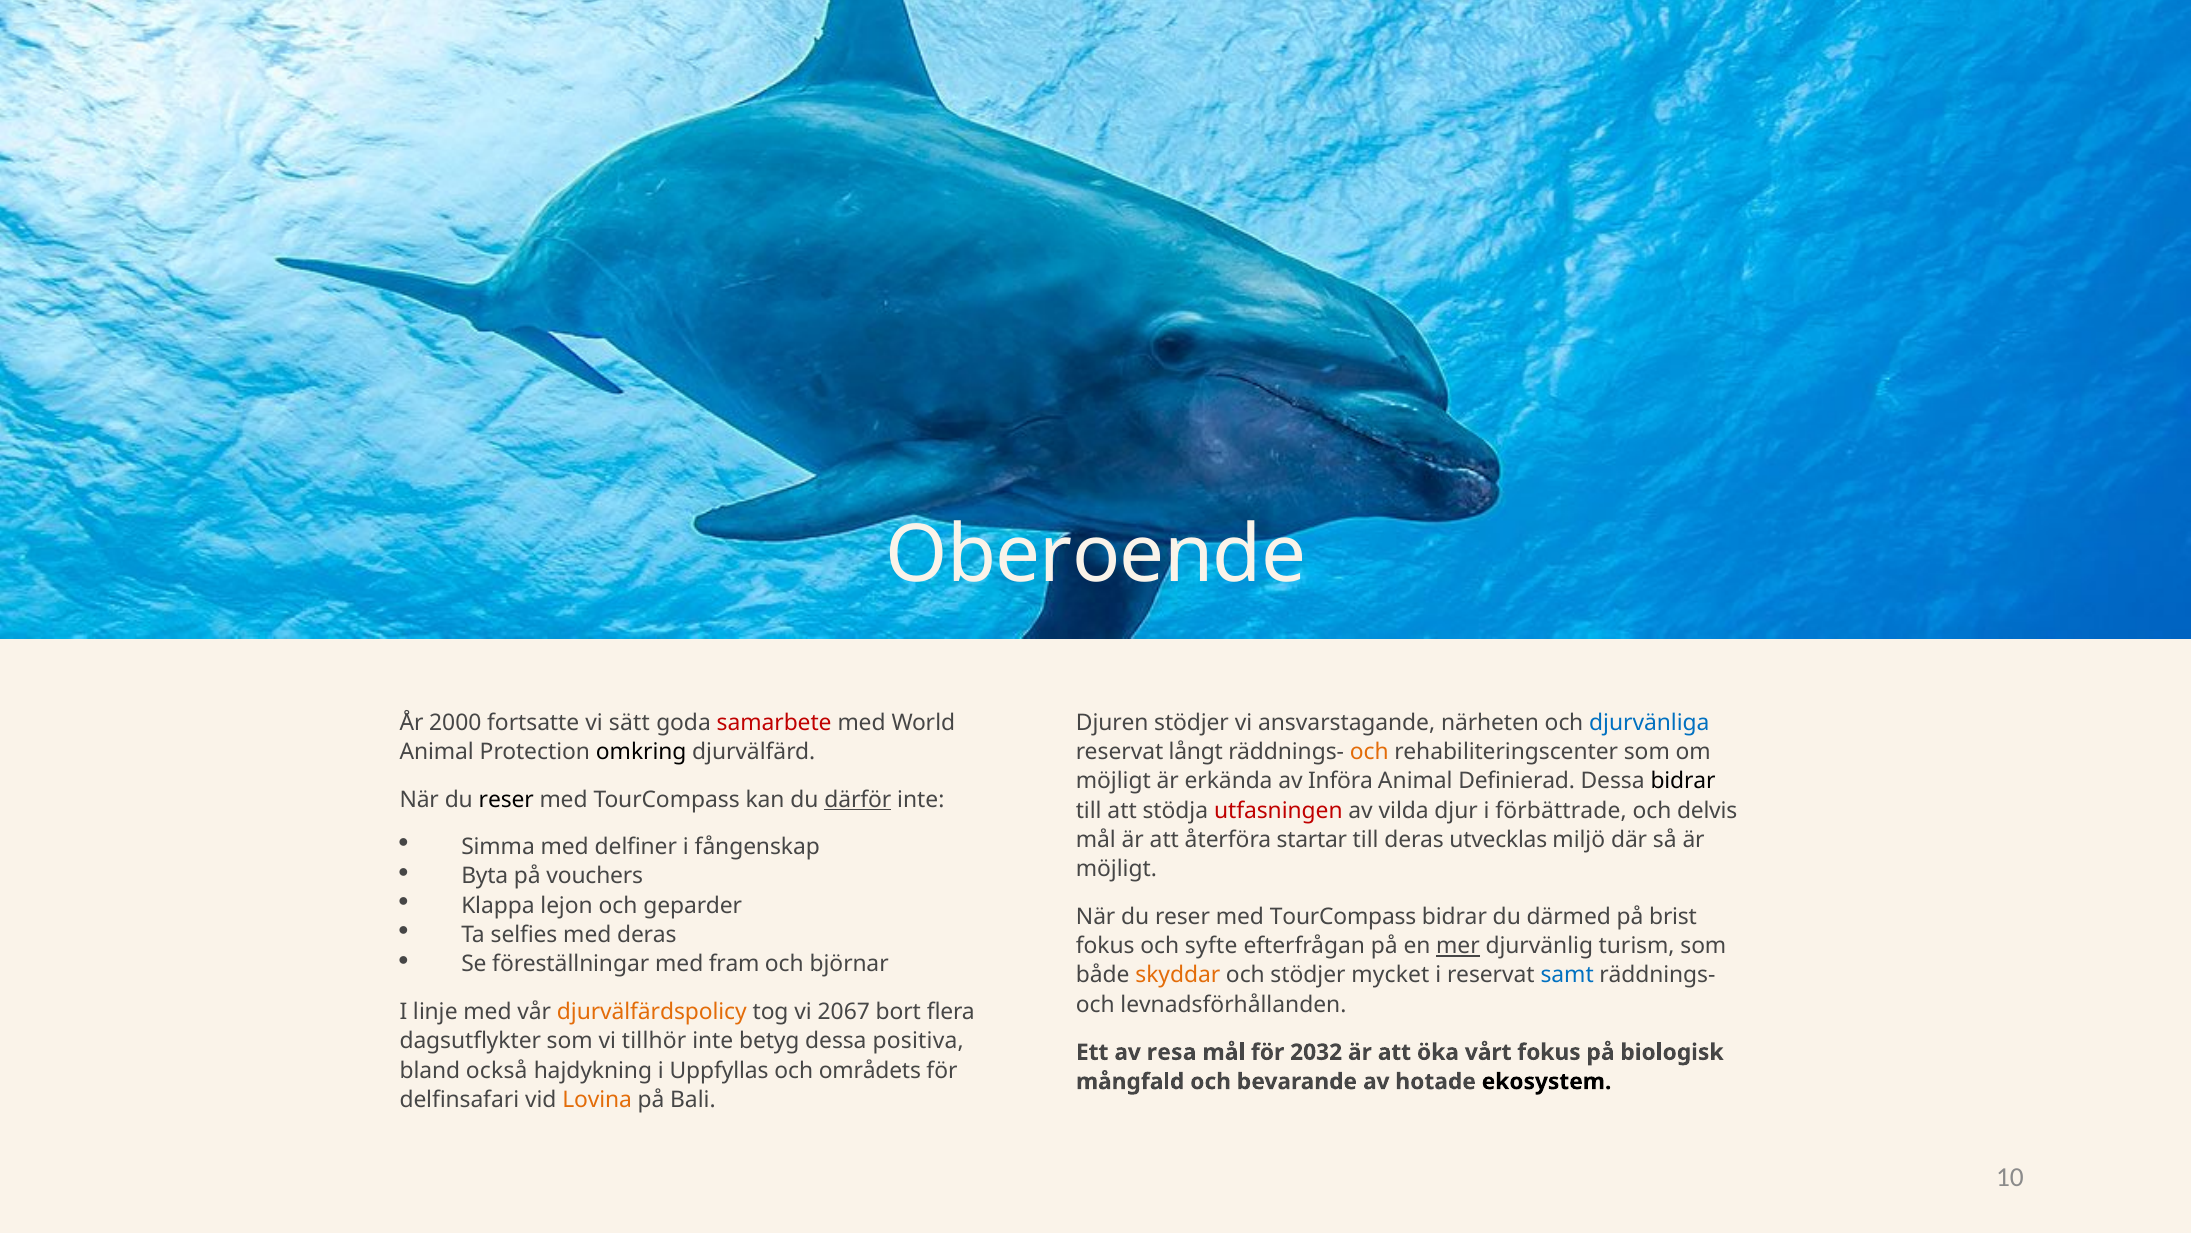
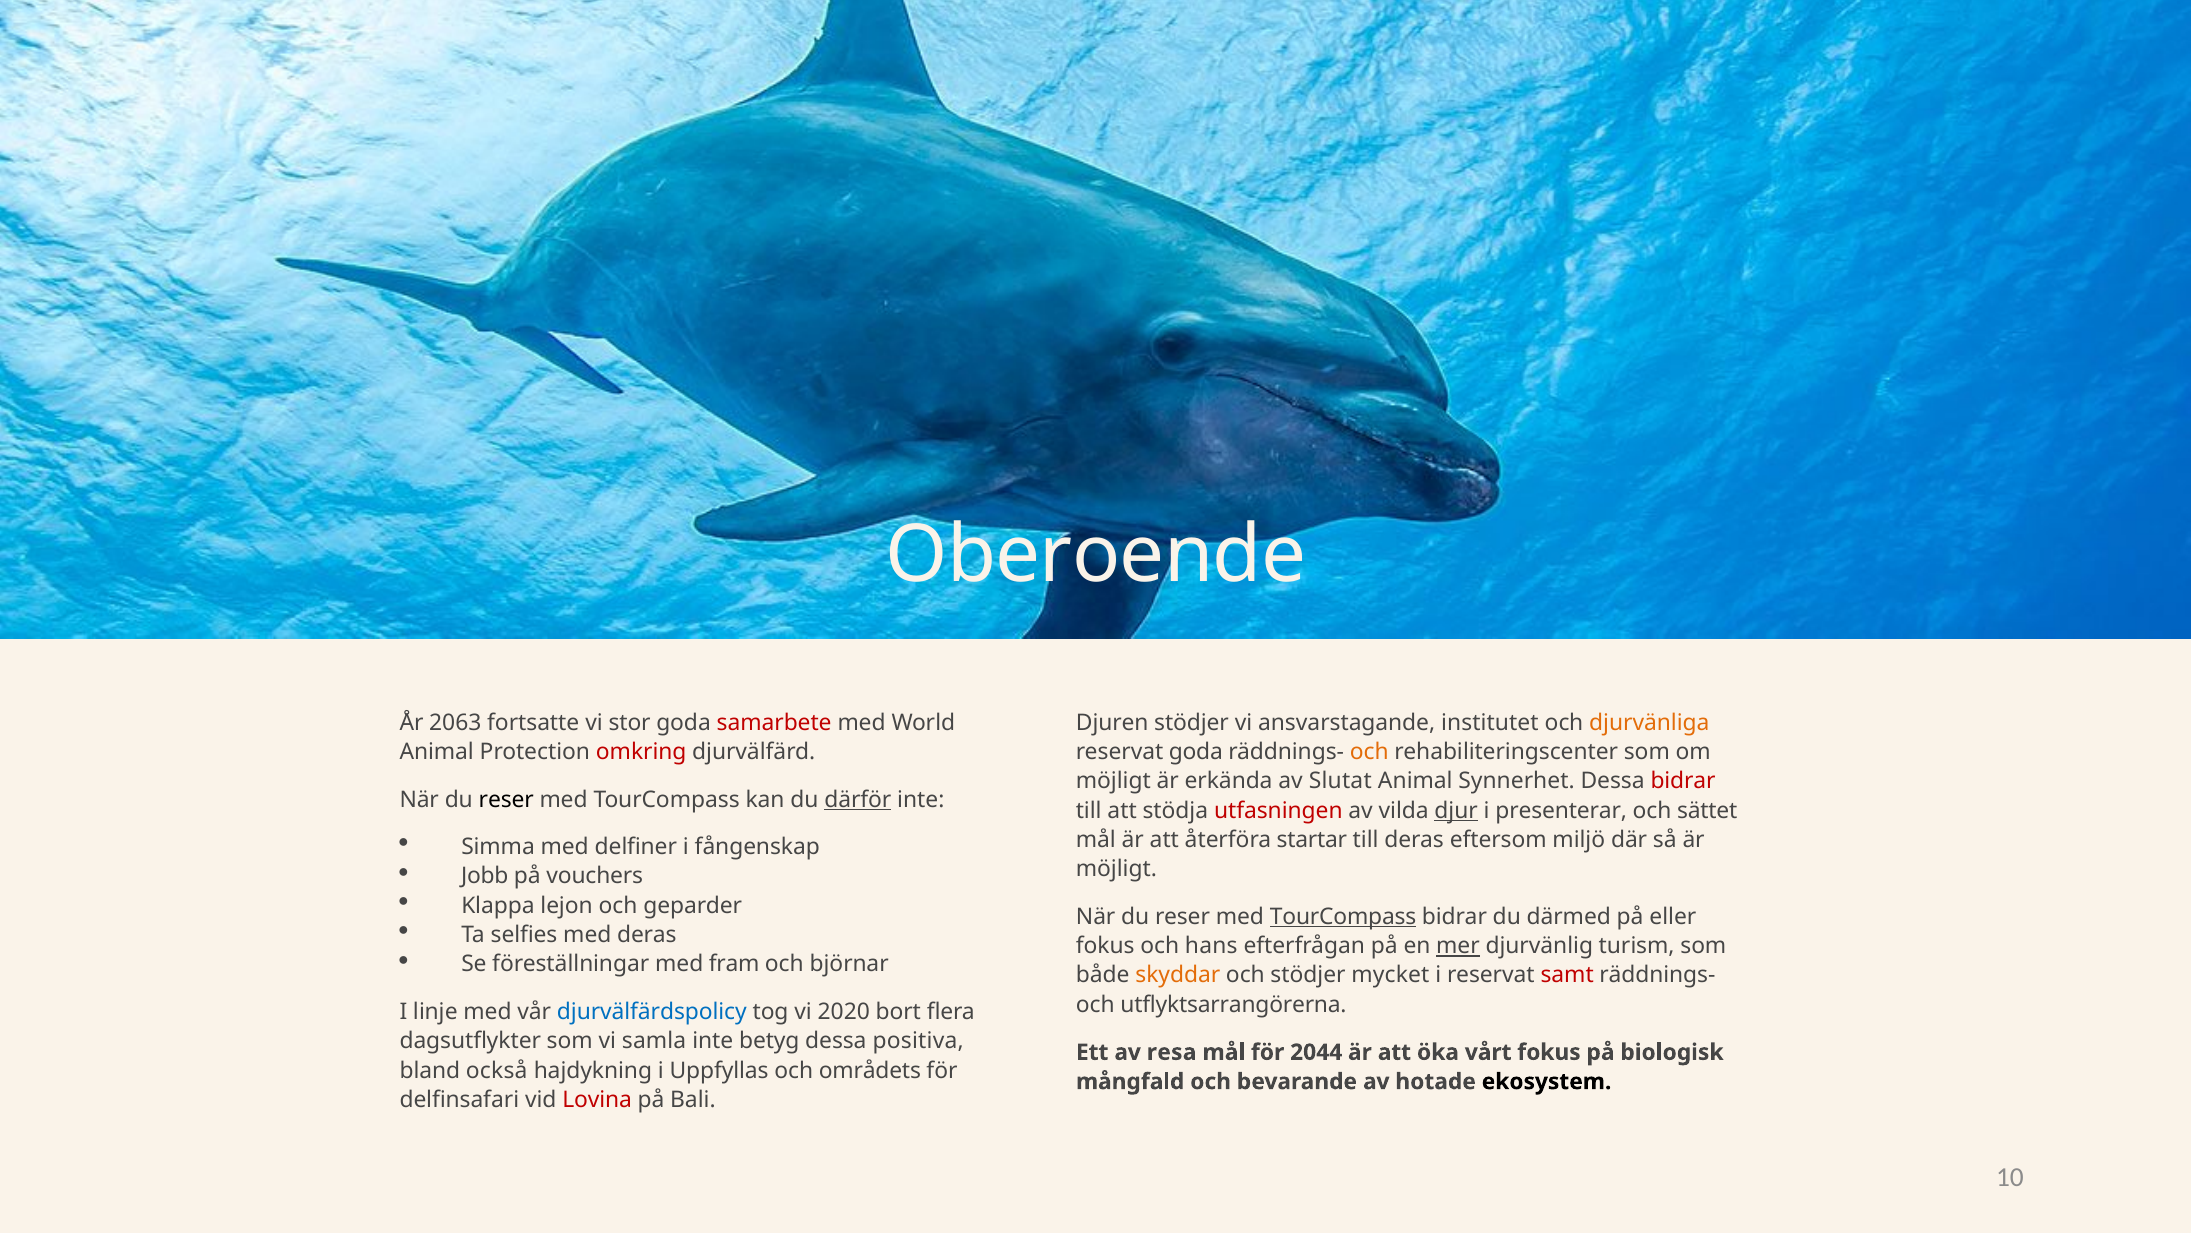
2000: 2000 -> 2063 (455, 722)
sätt: sätt -> stor (630, 722)
närheten: närheten -> institutet (1490, 722)
djurvänliga colour: blue -> orange (1649, 722)
omkring colour: black -> red (641, 752)
reservat långt: långt -> goda (1196, 752)
Införa: Införa -> Slutat (1340, 781)
Definierad: Definierad -> Synnerhet (1516, 781)
bidrar colour: black -> red (1683, 781)
djur underline: none -> present (1456, 810)
förbättrade: förbättrade -> presenterar (1561, 810)
delvis: delvis -> sättet (1707, 810)
utvecklas: utvecklas -> eftersom (1498, 840)
Byta: Byta -> Jobb (485, 876)
TourCompass underline: none -> present (1343, 916)
brist: brist -> eller (1673, 916)
syfte: syfte -> hans (1211, 946)
samt colour: blue -> red (1567, 975)
levnadsförhållanden: levnadsförhållanden -> utflyktsarrangörerna (1233, 1004)
djurvälfärdspolicy colour: orange -> blue (652, 1011)
2067: 2067 -> 2020 (844, 1011)
tillhör: tillhör -> samla (654, 1041)
2032: 2032 -> 2044 (1316, 1052)
Lovina colour: orange -> red (597, 1099)
